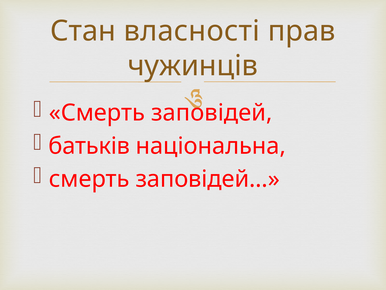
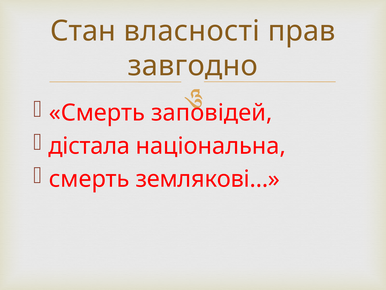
чужинців: чужинців -> завгодно (193, 66)
батьків: батьків -> дістала (89, 146)
заповідей…: заповідей… -> землякові… (208, 179)
